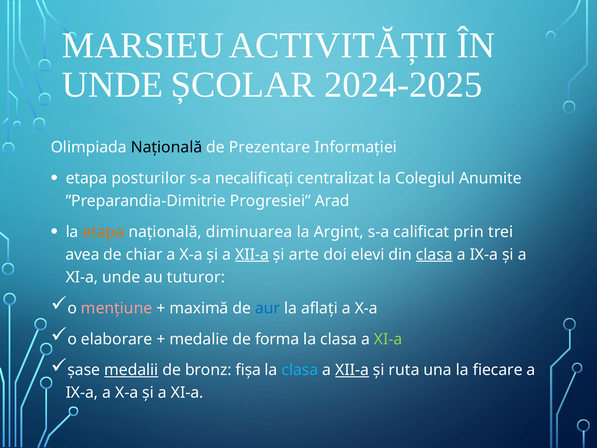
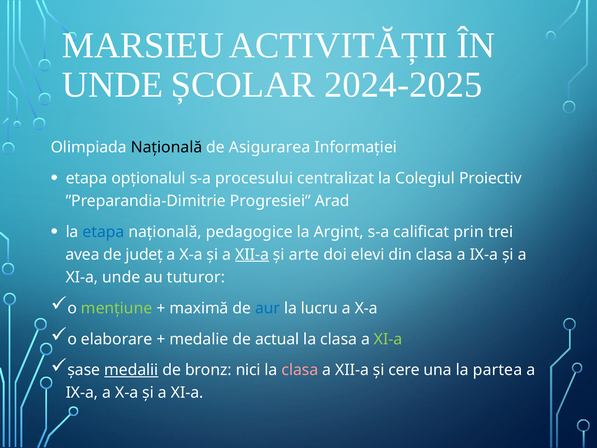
Prezentare: Prezentare -> Asigurarea (270, 147)
posturilor: posturilor -> opționalul (149, 178)
necalificați: necalificați -> procesului (254, 178)
Anumite: Anumite -> Proiectiv (490, 178)
etapa colour: orange -> blue (103, 232)
diminuarea: diminuarea -> pedagogice (249, 232)
chiar: chiar -> județ (144, 254)
clasa underline: present -> none (434, 254)
mențiune colour: pink -> light green (117, 308)
aflați: aflați -> lucru (319, 308)
forma: forma -> actual (277, 339)
fișa: fișa -> nici (248, 370)
clasa colour: light blue -> pink (300, 370)
XII-a underline: present -> none (352, 370)
ruta: ruta -> cere (404, 370)
fiecare: fiecare -> partea (498, 370)
